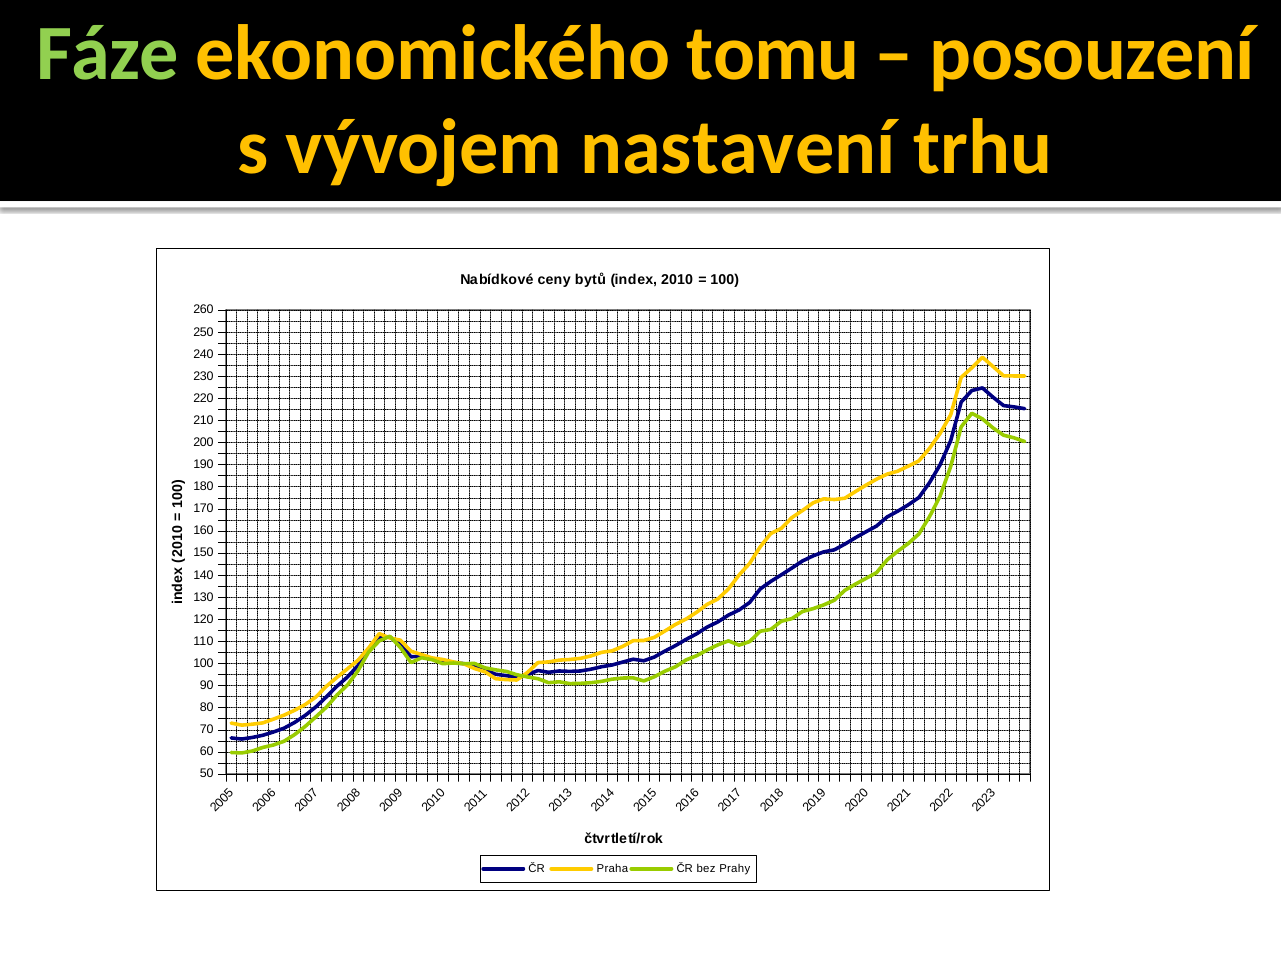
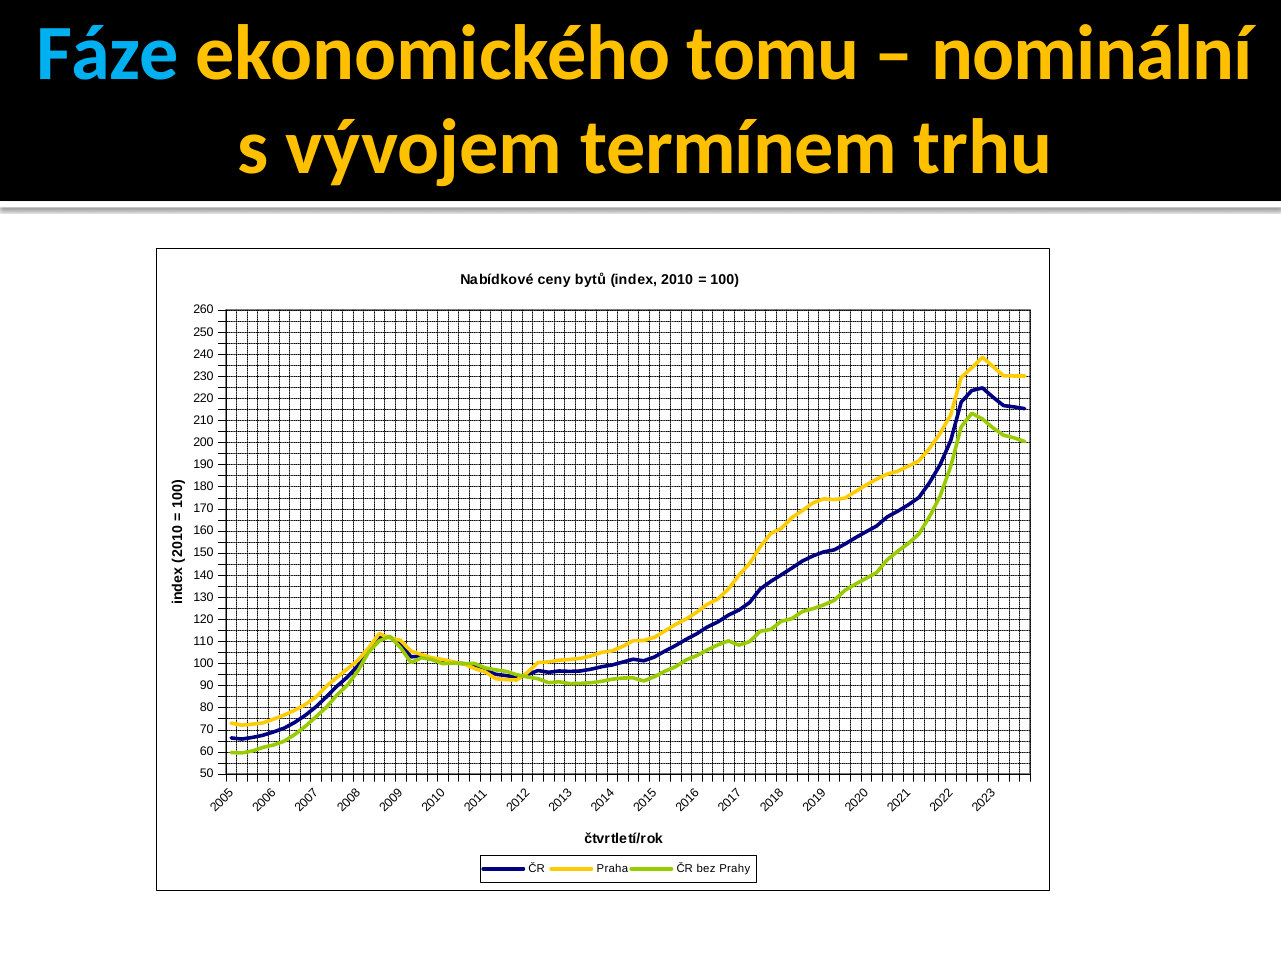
Fáze colour: light green -> light blue (107, 54)
posouzení: posouzení -> nominální (1092, 54)
nastavení: nastavení -> termínem (738, 148)
